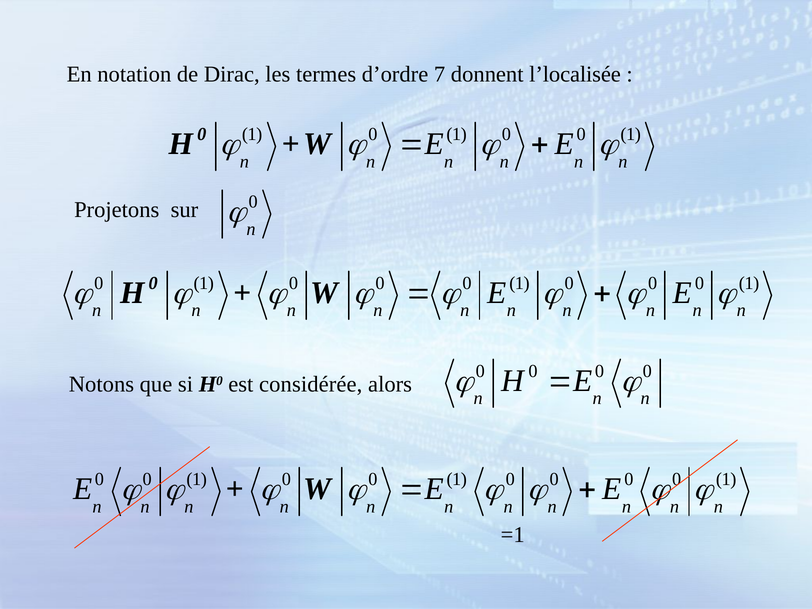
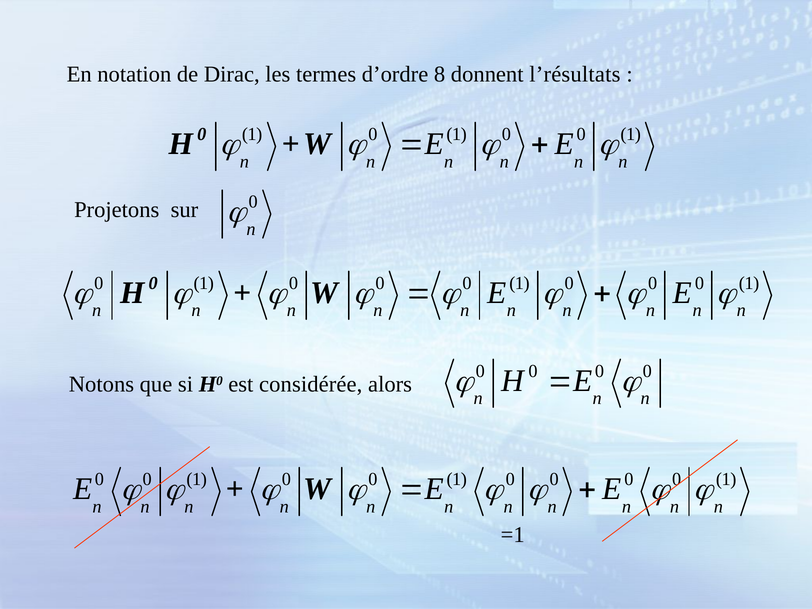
7: 7 -> 8 (440, 75)
l’localisée: l’localisée -> l’résultats (575, 75)
